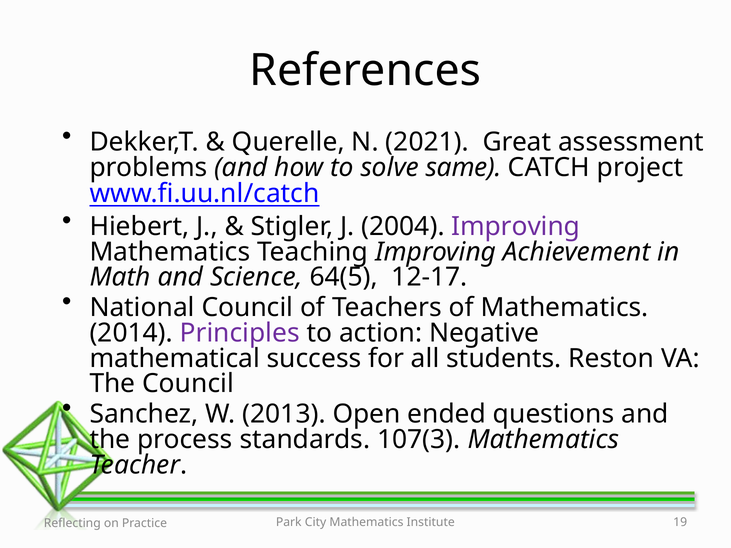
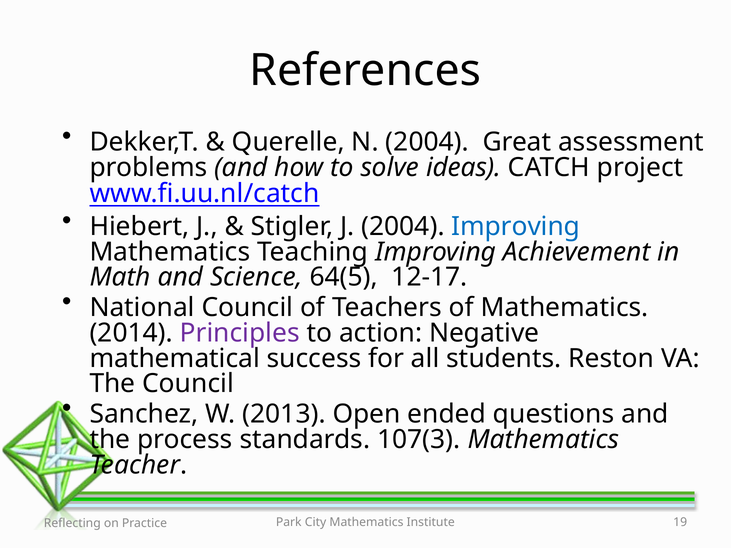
N 2021: 2021 -> 2004 (427, 142)
same: same -> ideas (464, 167)
Improving colour: purple -> blue (516, 227)
